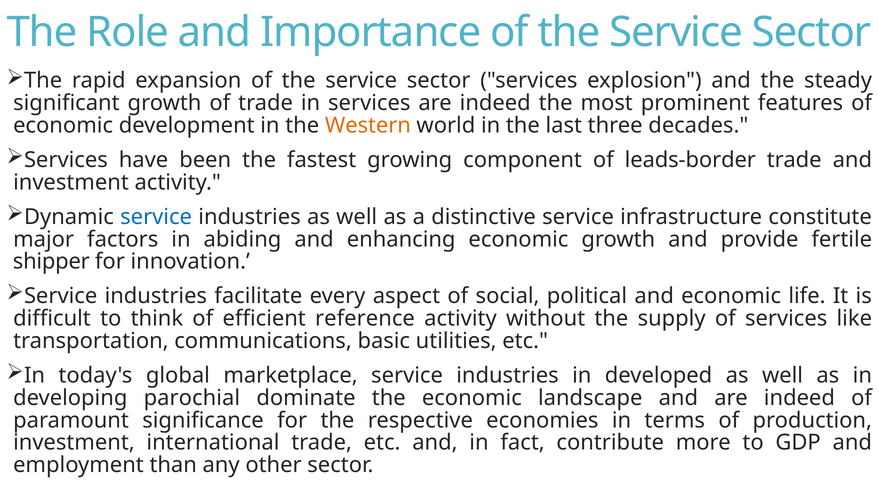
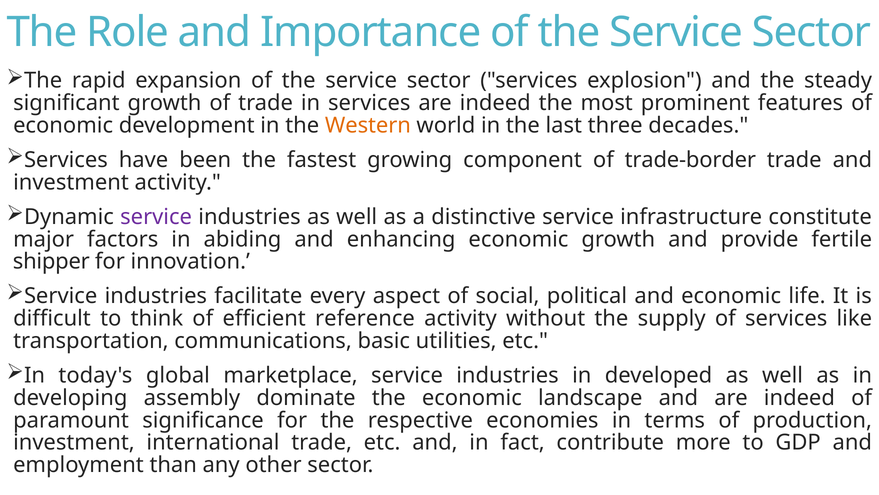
leads-border: leads-border -> trade-border (690, 160)
service colour: blue -> purple (156, 217)
parochial: parochial -> assembly (192, 397)
